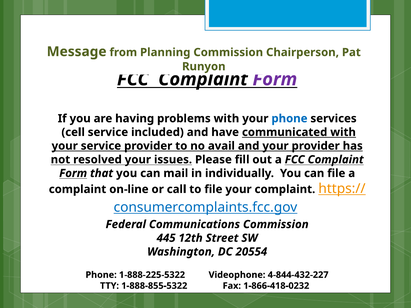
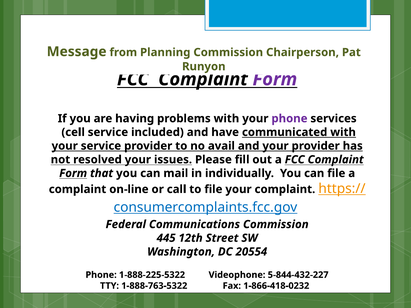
phone colour: blue -> purple (289, 119)
4-844-432-227: 4-844-432-227 -> 5-844-432-227 (298, 275)
1-888-855-5322: 1-888-855-5322 -> 1-888-763-5322 (154, 286)
